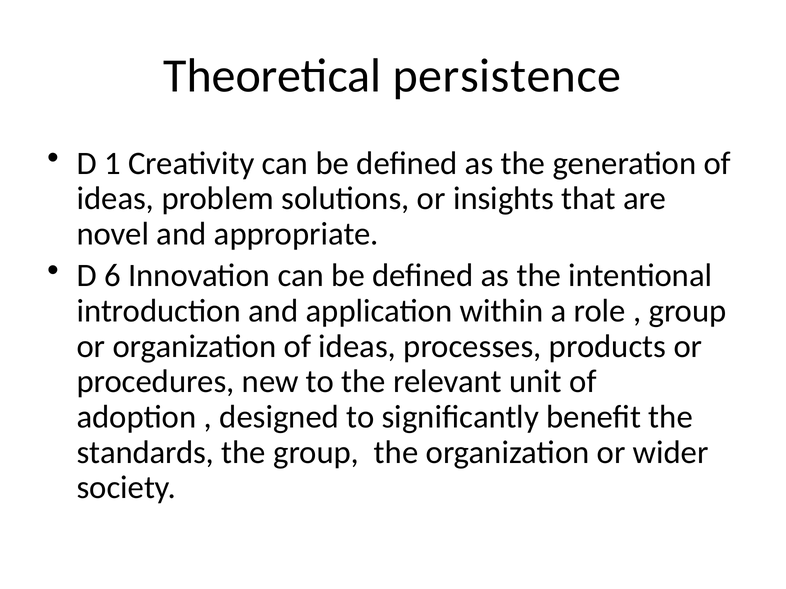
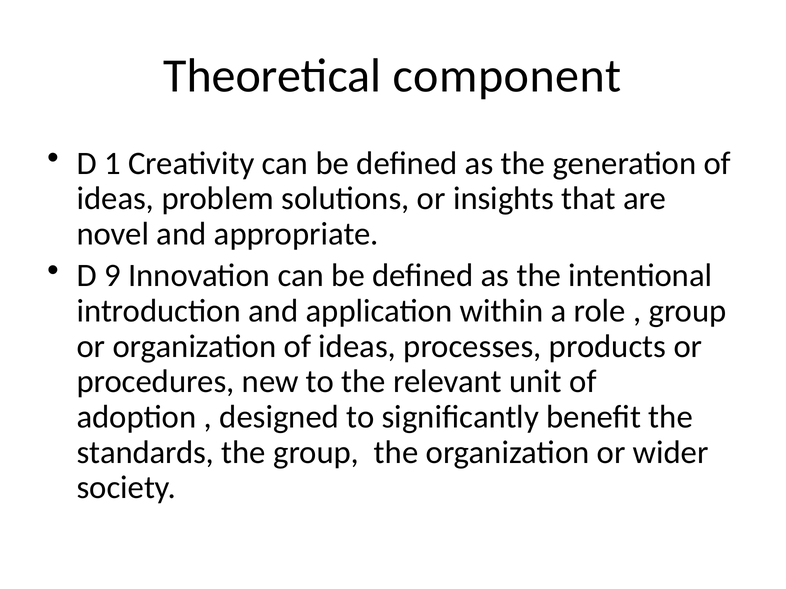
persistence: persistence -> component (507, 76)
6: 6 -> 9 (112, 276)
